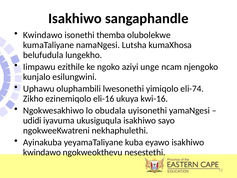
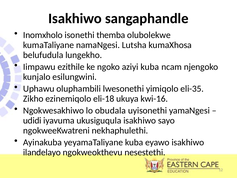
Kwindawo: Kwindawo -> Inomxholo (43, 35)
aziyi unge: unge -> kuba (150, 67)
eli-74: eli-74 -> eli-35 (192, 89)
eli-16: eli-16 -> eli-18 (104, 99)
kwindawo: kwindawo -> ilandelayo (42, 152)
